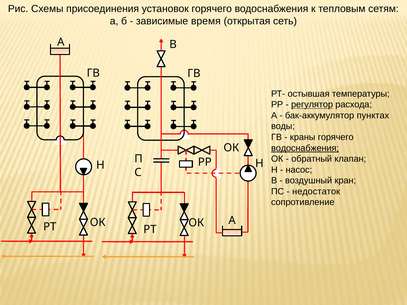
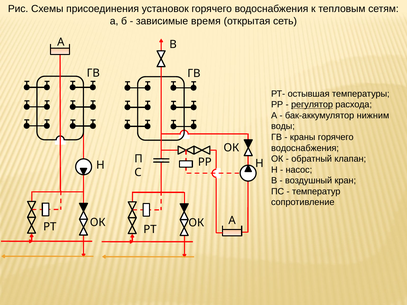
пунктах: пунктах -> нижним (373, 116)
водоснабжения underline: present -> none (305, 148)
недостаток: недостаток -> температур (316, 192)
